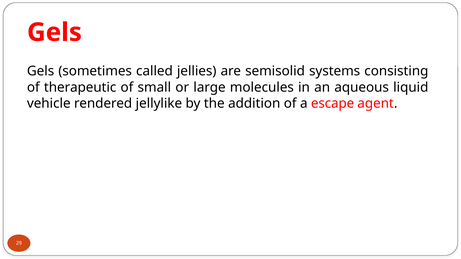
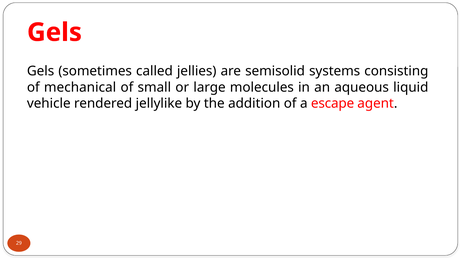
therapeutic: therapeutic -> mechanical (80, 87)
